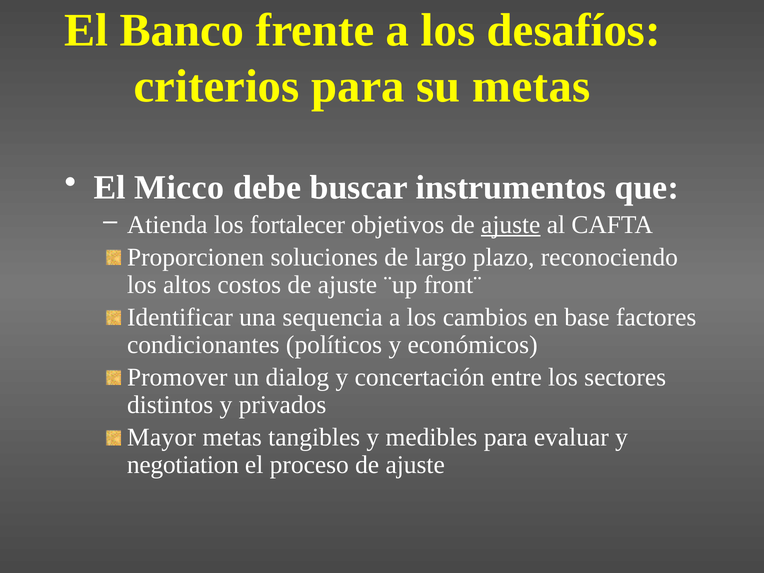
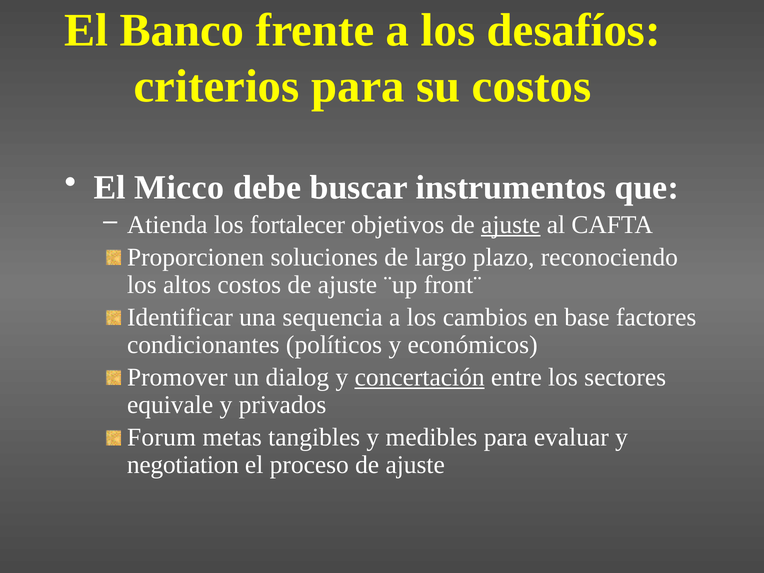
su metas: metas -> costos (532, 87)
concertación underline: none -> present (420, 377)
distintos: distintos -> equivale (170, 405)
Mayor: Mayor -> Forum (161, 438)
